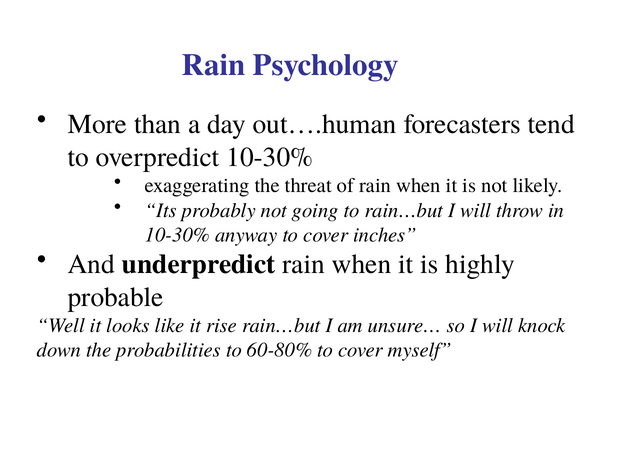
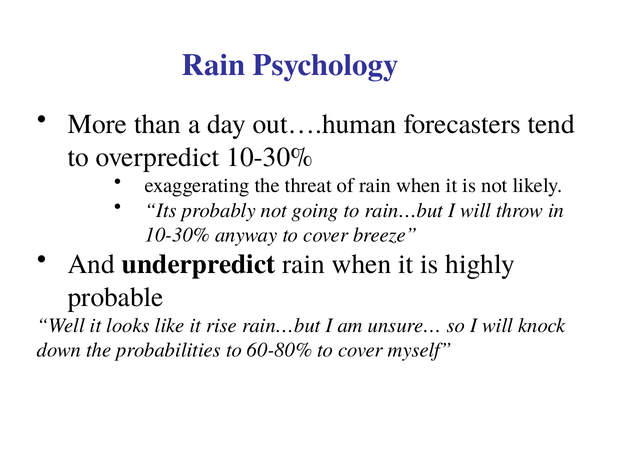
inches: inches -> breeze (385, 235)
